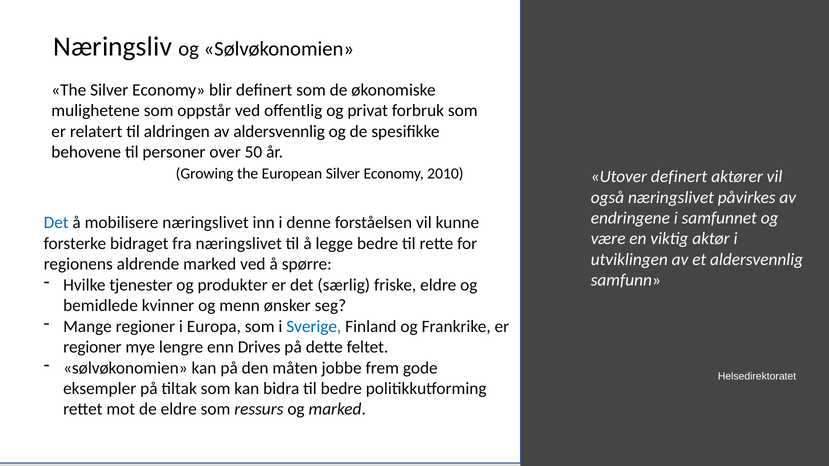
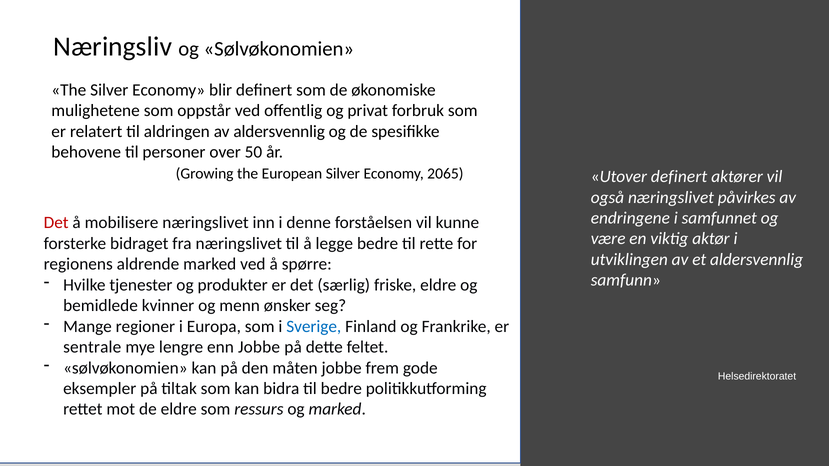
2010: 2010 -> 2065 (445, 174)
Det colour: blue -> red (56, 223)
regioner: regioner -> sentrale (92, 347)
enn Drives: Drives -> Jobbe (259, 347)
